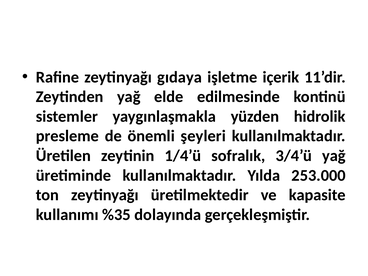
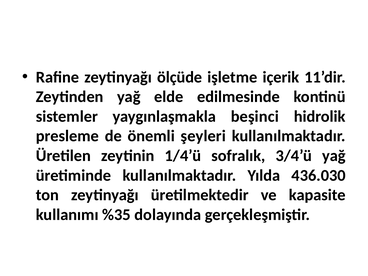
gıdaya: gıdaya -> ölçüde (180, 77)
yüzden: yüzden -> beşinci (255, 116)
253.000: 253.000 -> 436.030 (319, 175)
